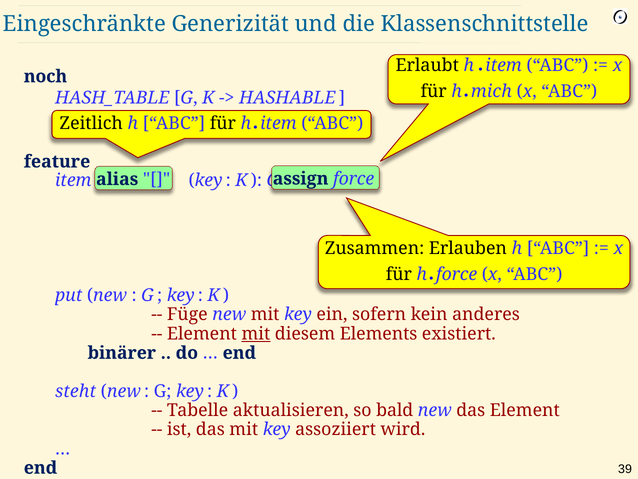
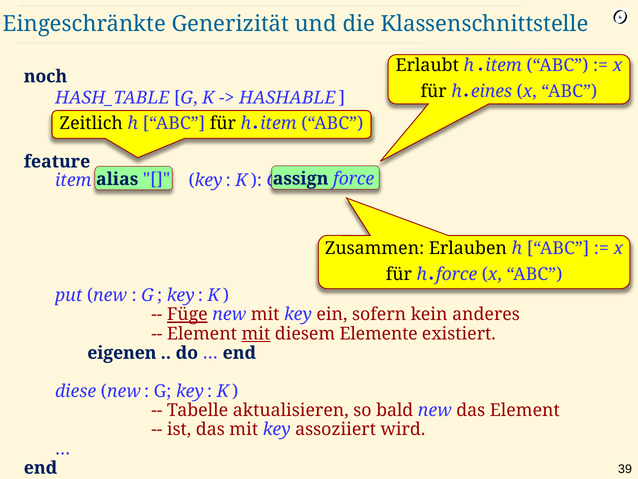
mich: mich -> eines (492, 91)
Füge underline: none -> present (187, 314)
Elements: Elements -> Elemente (379, 333)
binärer: binärer -> eigenen (122, 353)
steht: steht -> diese (76, 391)
